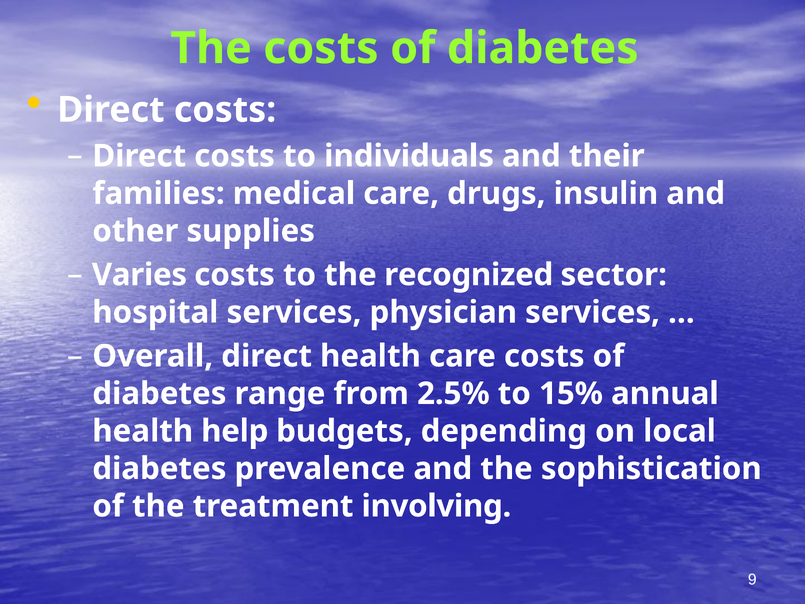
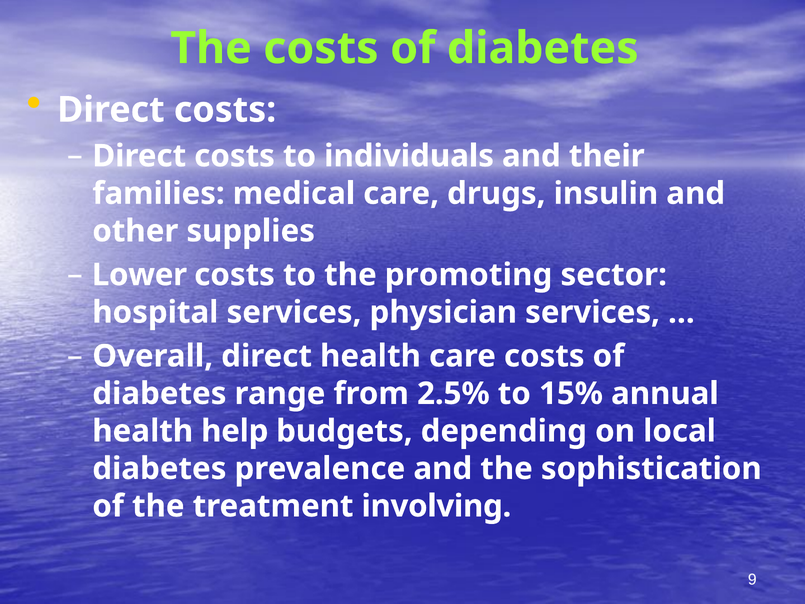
Varies: Varies -> Lower (139, 275)
recognized: recognized -> promoting (469, 275)
